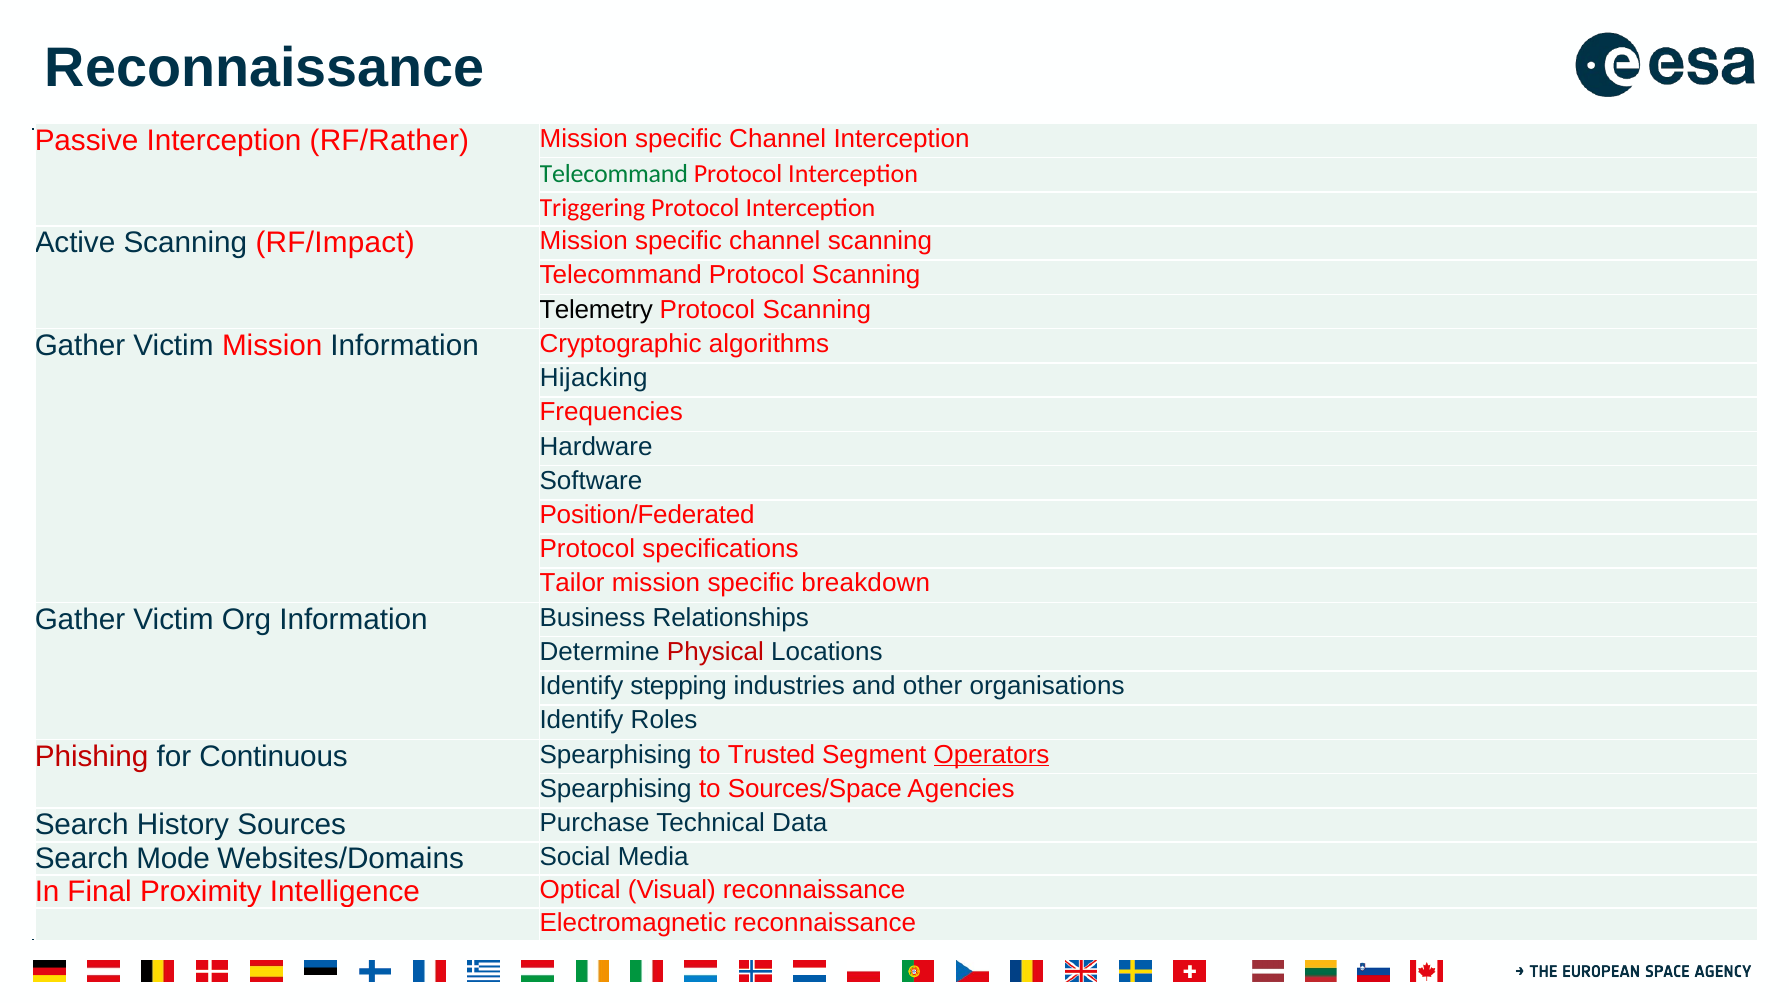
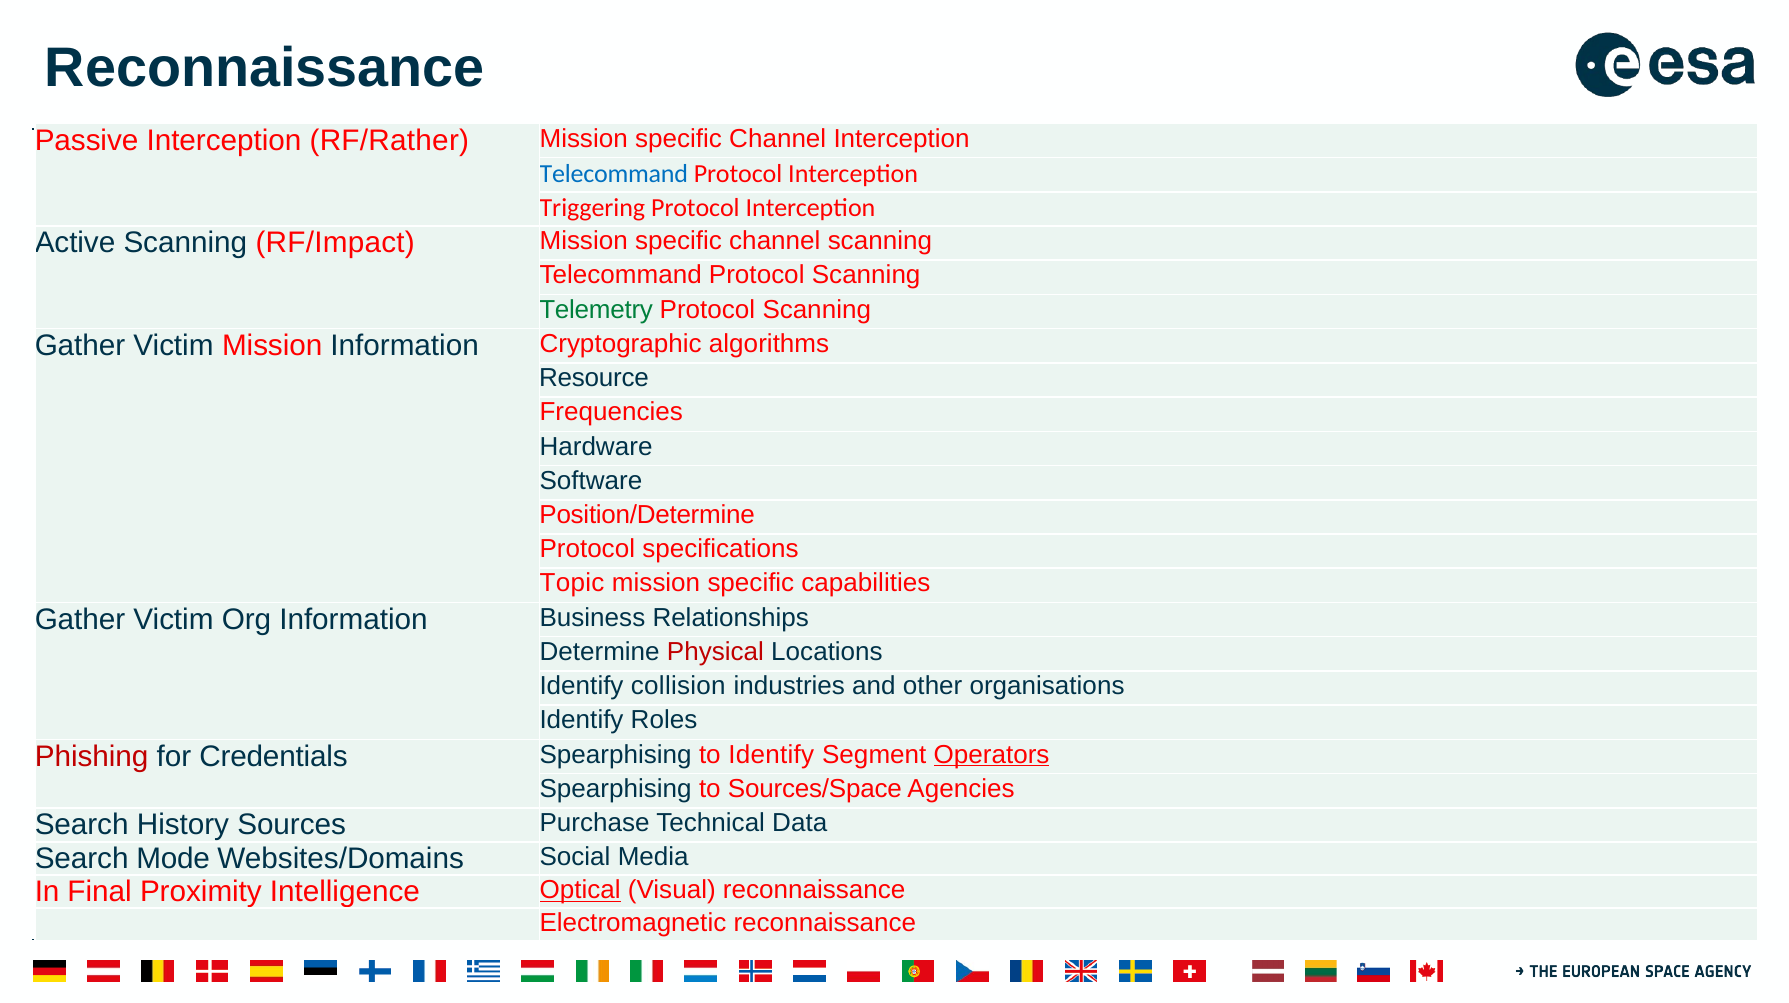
Telecommand colour: green -> blue (614, 174)
Telemetry colour: black -> green (596, 310)
Hijacking: Hijacking -> Resource (594, 378)
Position/Federated: Position/Federated -> Position/Determine (647, 515)
Tailor: Tailor -> Topic (572, 584)
breakdown: breakdown -> capabilities (866, 584)
stepping: stepping -> collision (678, 686)
Continuous: Continuous -> Credentials (274, 757)
to Trusted: Trusted -> Identify (771, 755)
Optical underline: none -> present (580, 891)
